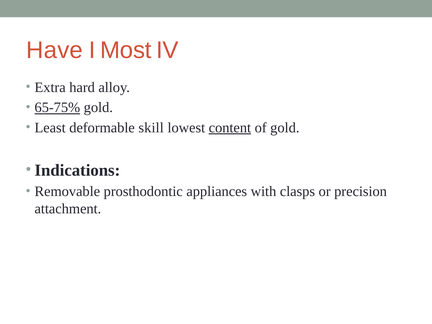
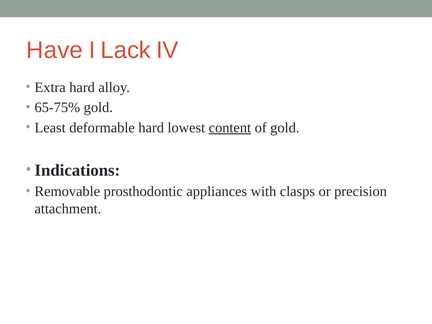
Most: Most -> Lack (126, 50)
65-75% underline: present -> none (57, 108)
deformable skill: skill -> hard (151, 128)
